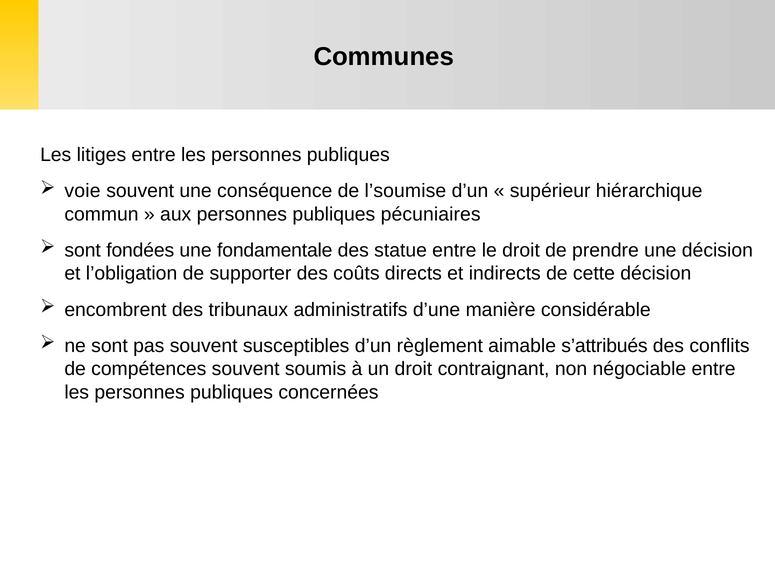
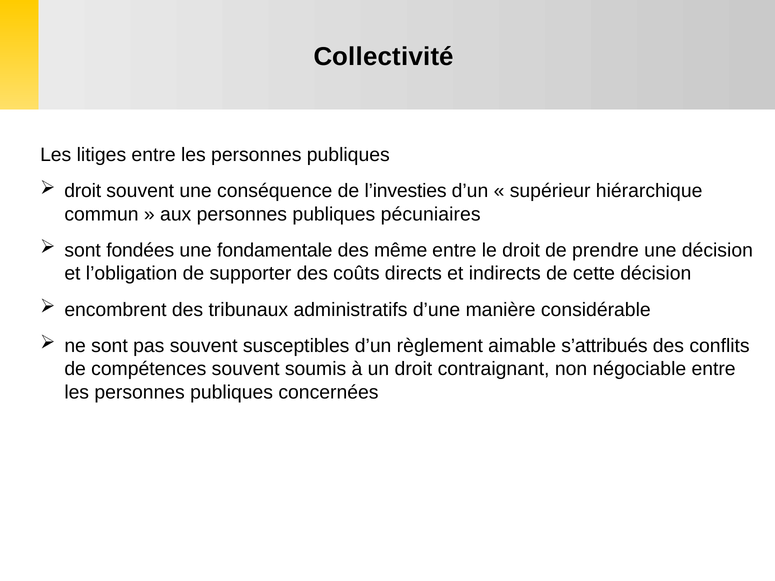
Communes: Communes -> Collectivité (384, 57)
voie: voie -> droit (83, 191)
l’soumise: l’soumise -> l’investies (406, 191)
statue: statue -> même (401, 250)
